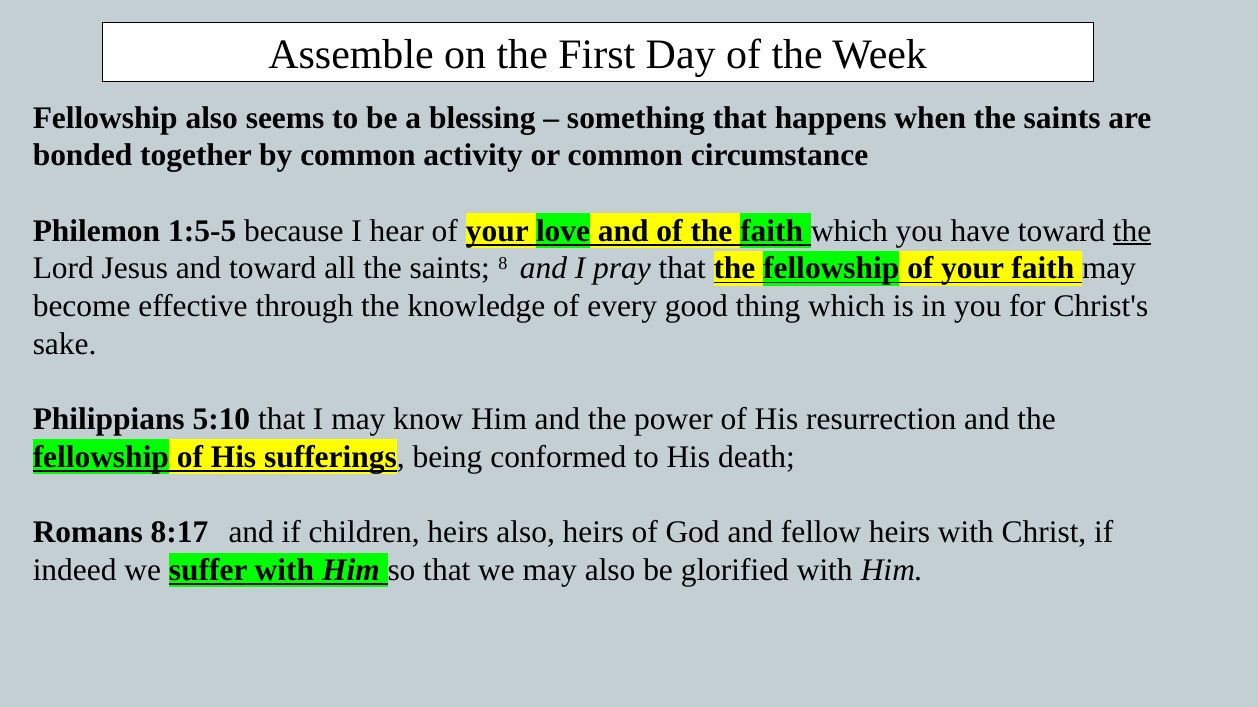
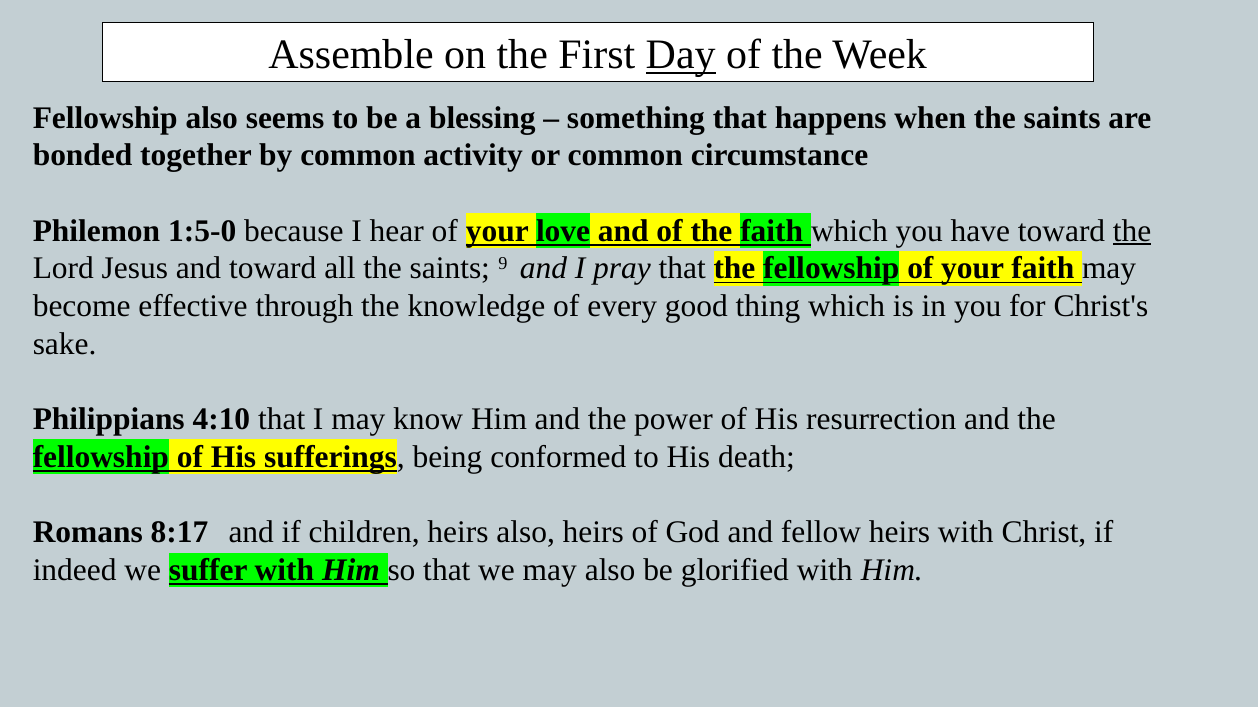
Day underline: none -> present (681, 55)
1:5-5: 1:5-5 -> 1:5-0 (202, 231)
8: 8 -> 9 (503, 264)
5:10: 5:10 -> 4:10 (221, 420)
